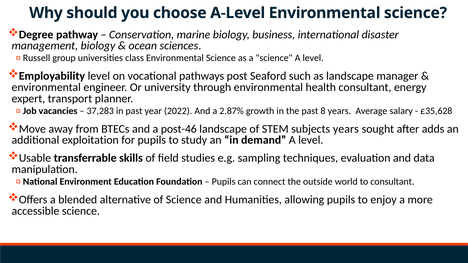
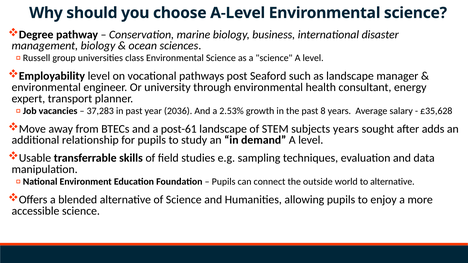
2022: 2022 -> 2036 (178, 111)
2.87%: 2.87% -> 2.53% (232, 111)
post-46: post-46 -> post-61 (179, 129)
exploitation: exploitation -> relationship (90, 140)
to consultant: consultant -> alternative (392, 182)
